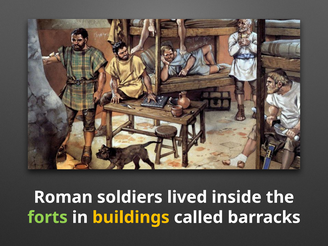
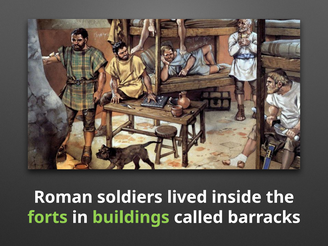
buildings colour: yellow -> light green (131, 217)
